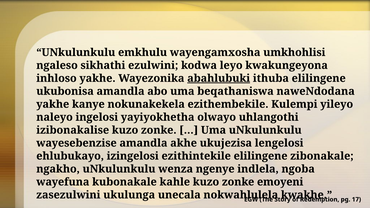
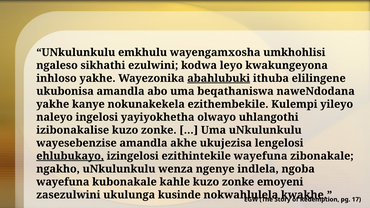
ehlubukayo underline: none -> present (70, 156)
ezithintekile elilingene: elilingene -> wayefuna (261, 156)
unecala: unecala -> kusinde (179, 195)
